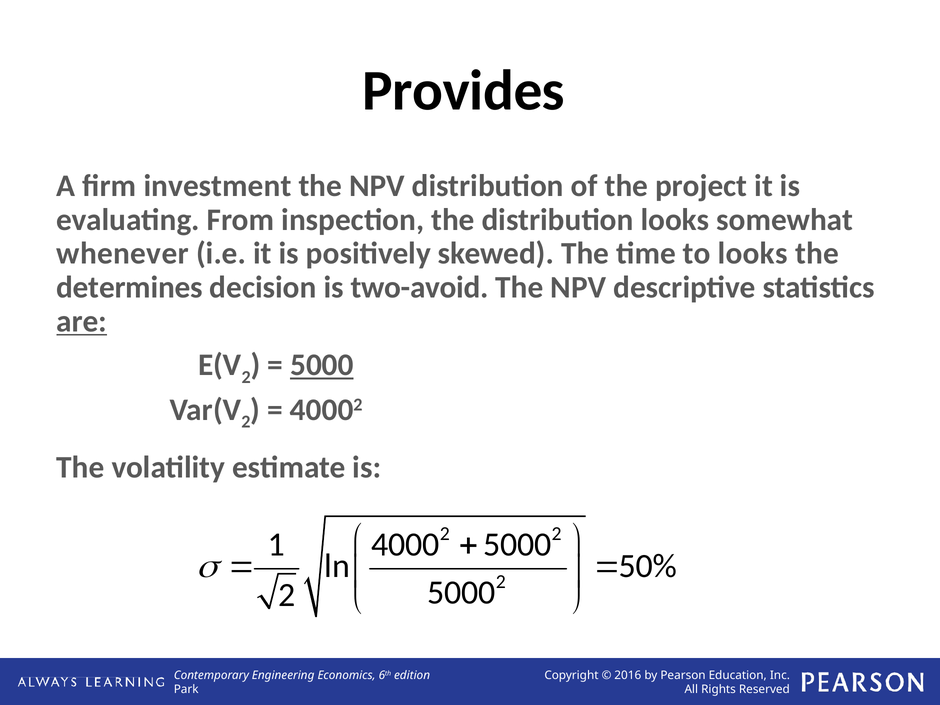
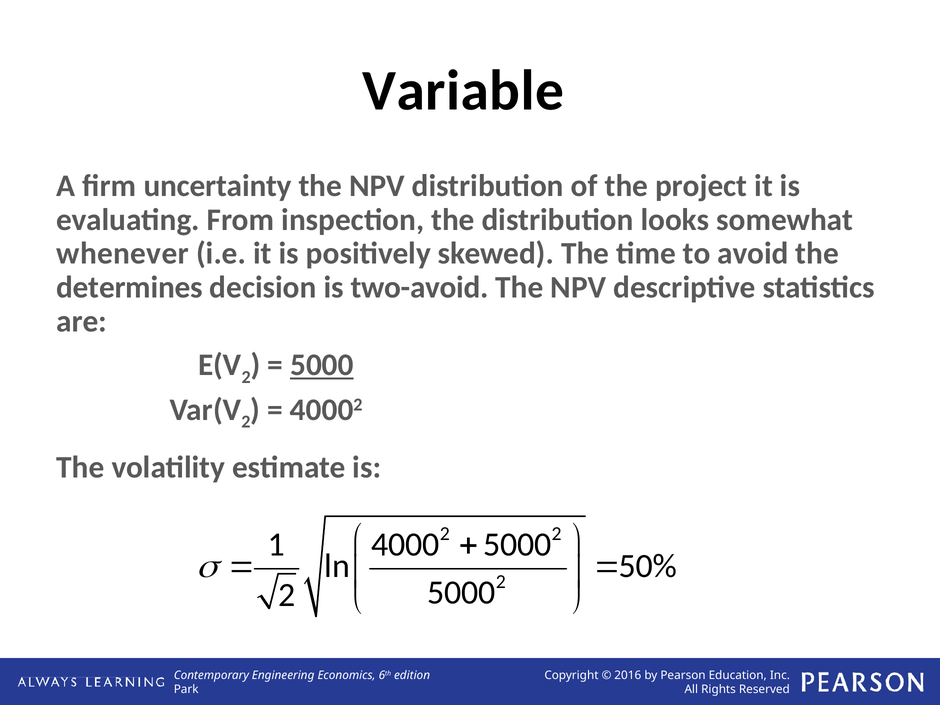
Provides: Provides -> Variable (463, 91)
investment: investment -> uncertainty (218, 186)
to looks: looks -> avoid (753, 254)
are underline: present -> none (82, 321)
